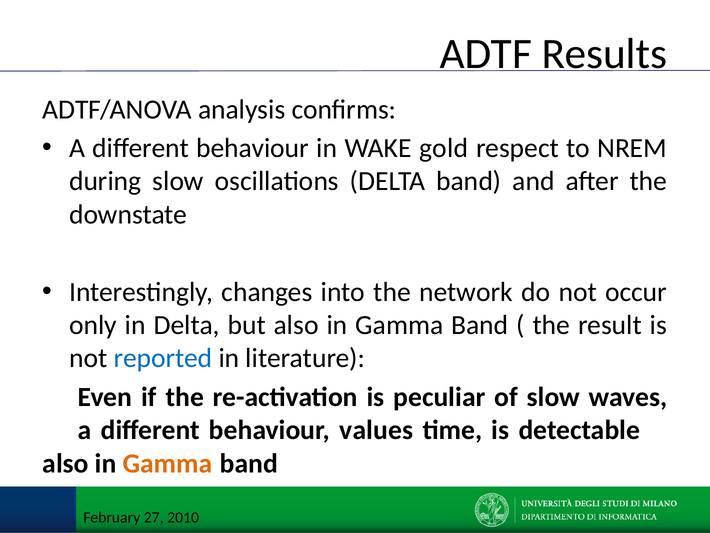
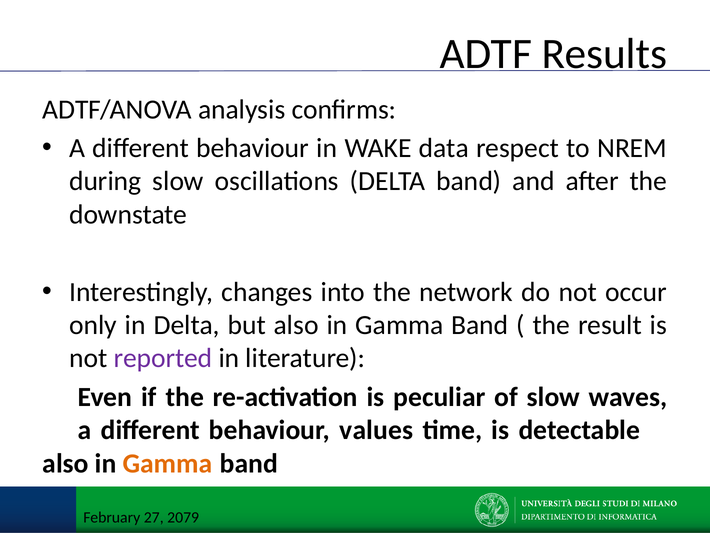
gold: gold -> data (444, 148)
reported colour: blue -> purple (163, 358)
2010: 2010 -> 2079 (183, 517)
